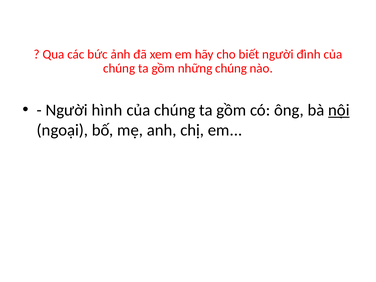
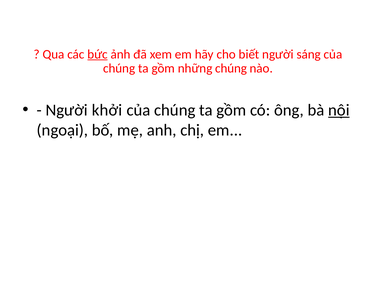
bức underline: none -> present (98, 54)
đình: đình -> sáng (309, 54)
hình: hình -> khởi (107, 110)
